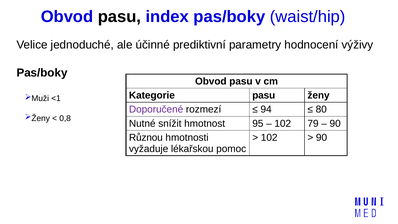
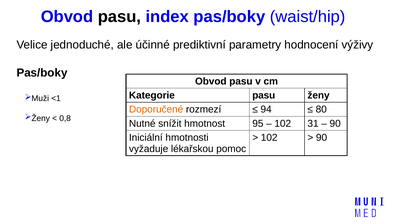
Doporučené colour: purple -> orange (156, 109)
79: 79 -> 31 (313, 123)
Různou: Různou -> Iniciální (146, 138)
